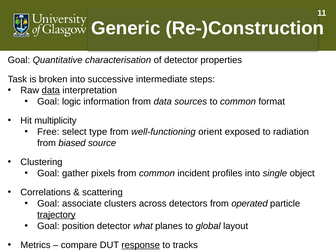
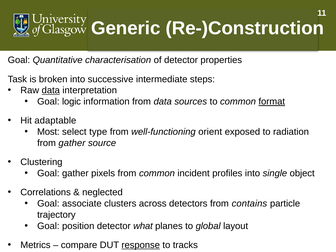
format underline: none -> present (272, 102)
multiplicity: multiplicity -> adaptable (55, 121)
Free: Free -> Most (48, 132)
from biased: biased -> gather (72, 143)
scattering: scattering -> neglected (102, 192)
operated: operated -> contains (249, 204)
trajectory underline: present -> none (56, 215)
